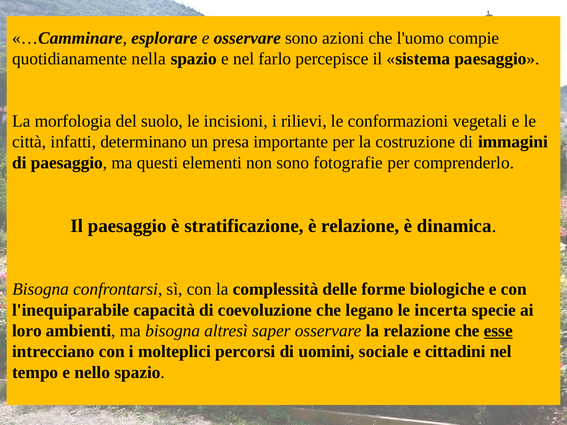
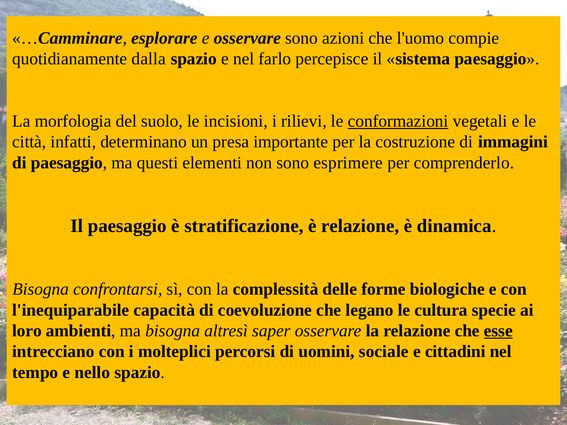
nella: nella -> dalla (149, 59)
conformazioni underline: none -> present (398, 121)
fotografie: fotografie -> esprimere (348, 163)
incerta: incerta -> cultura (441, 310)
